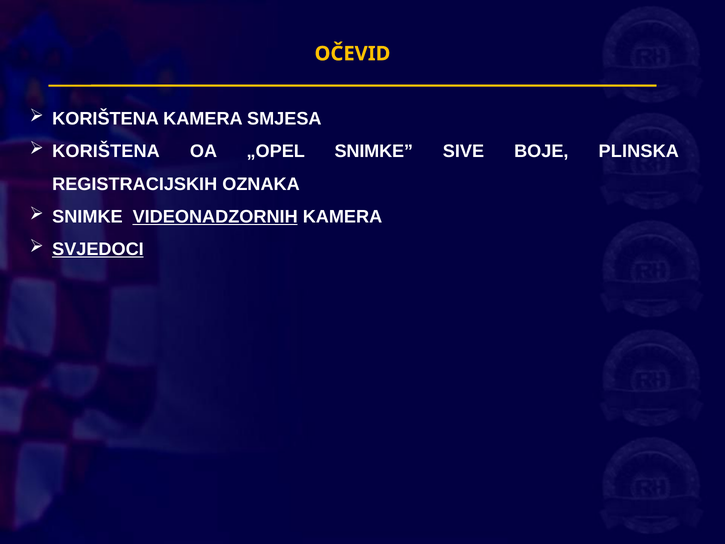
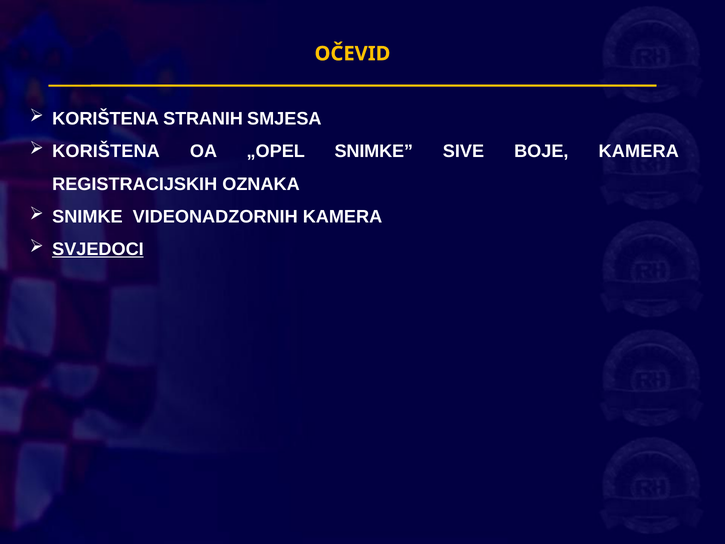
KORIŠTENA KAMERA: KAMERA -> STRANIH (203, 119)
BOJE PLINSKA: PLINSKA -> KAMERA (639, 151)
VIDEONADZORNIH underline: present -> none (215, 217)
